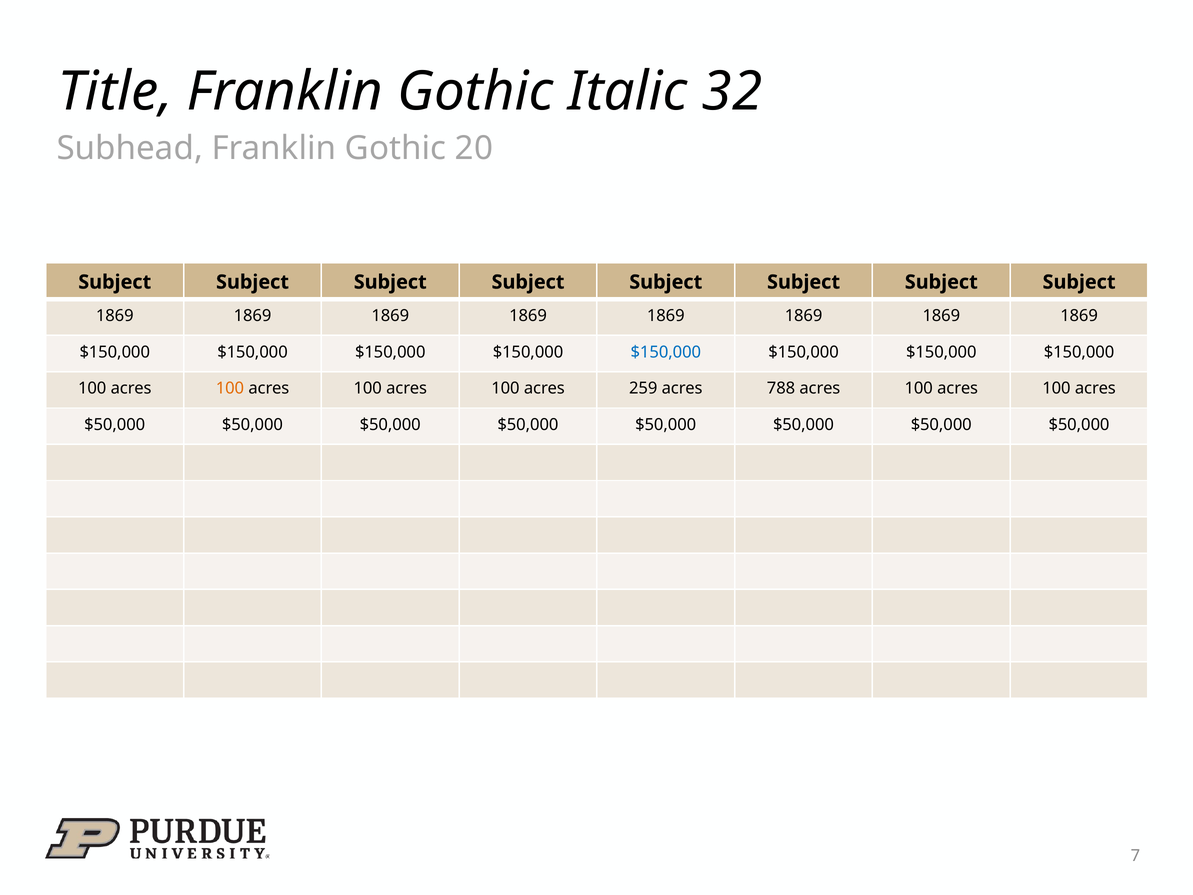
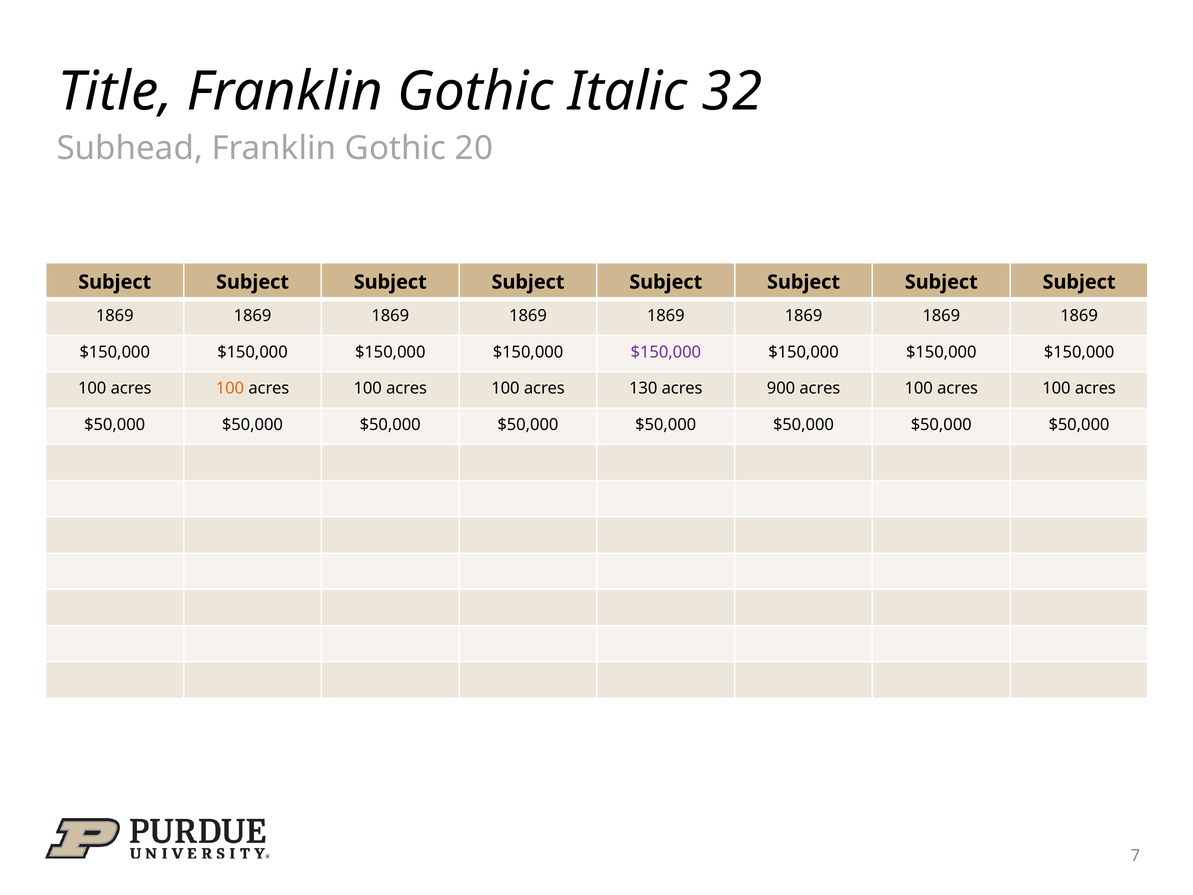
$150,000 colour: blue -> purple (666, 352)
259: 259 -> 130 (643, 388)
788: 788 -> 900 (781, 388)
